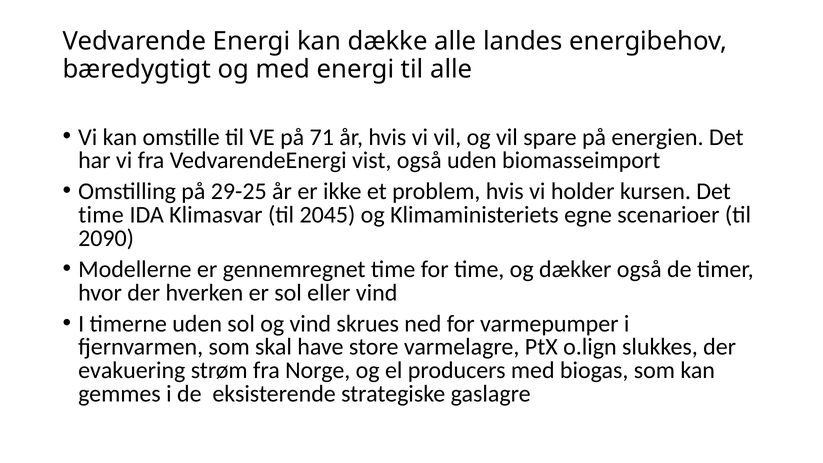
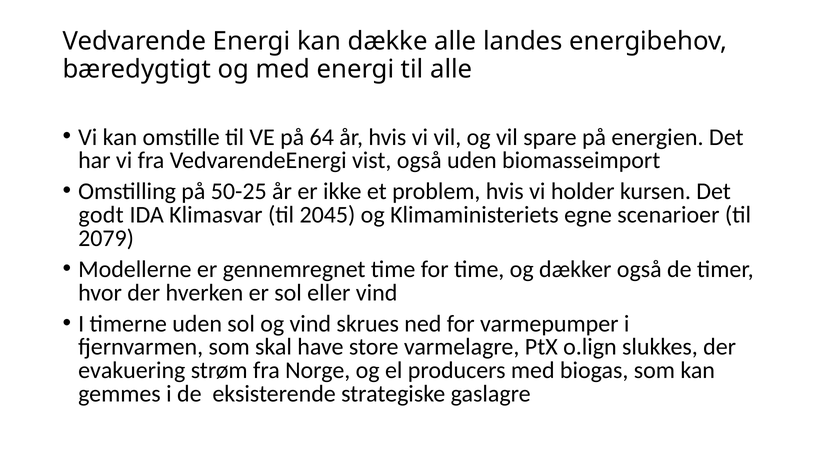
71: 71 -> 64 (322, 137)
29-25: 29-25 -> 50-25 (239, 191)
time: time -> godt (101, 215)
2090: 2090 -> 2079 (106, 238)
